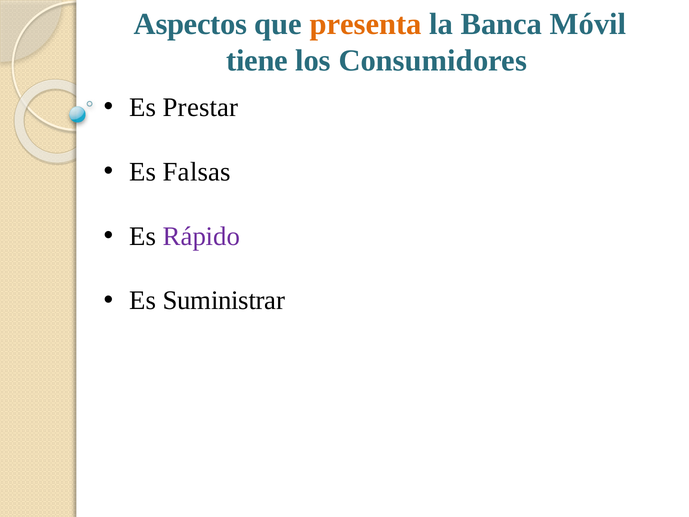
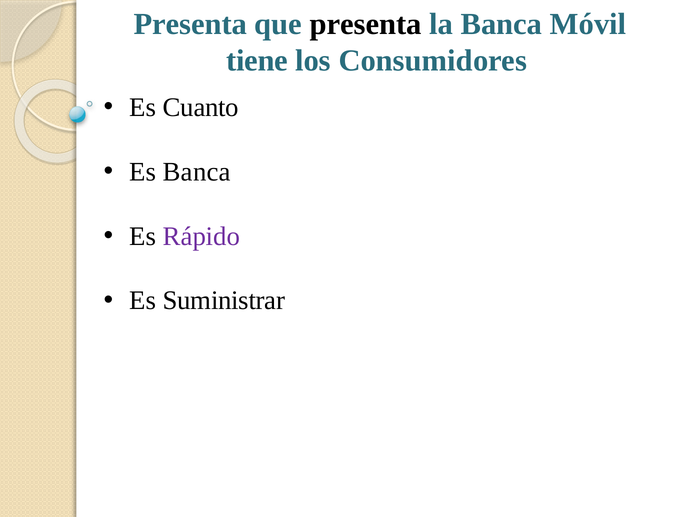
Aspectos: Aspectos -> Presenta (190, 24)
presenta colour: orange -> black (366, 24)
Prestar: Prestar -> Cuanto (201, 107)
Es Falsas: Falsas -> Banca (197, 172)
